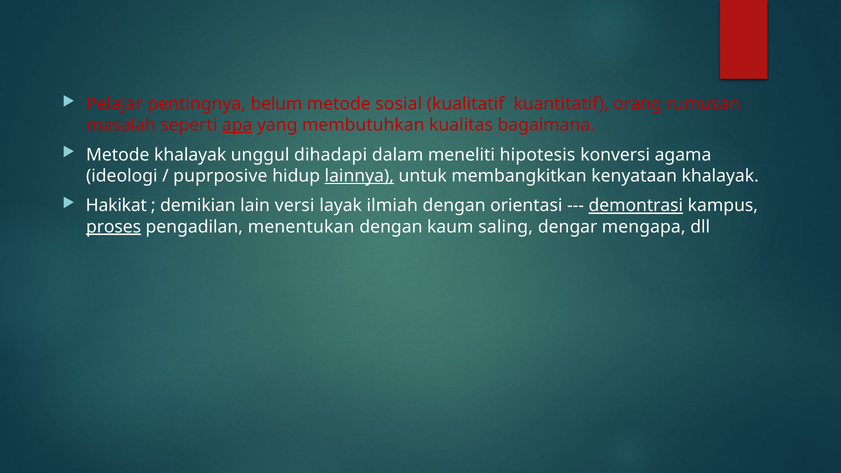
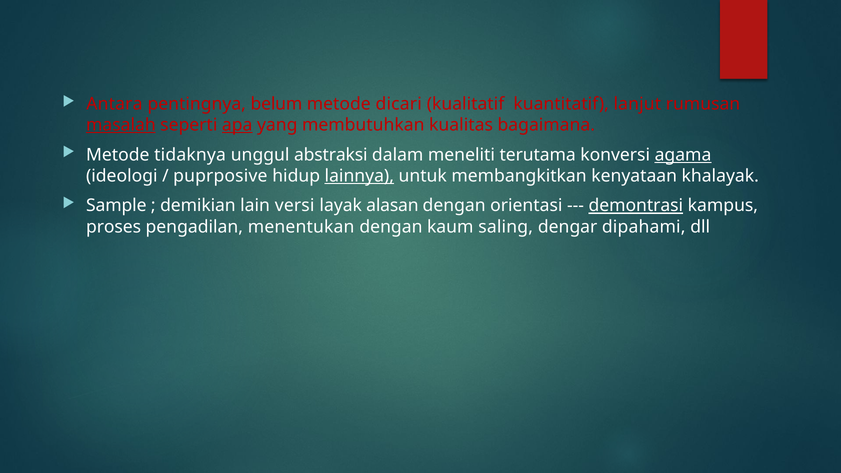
Pelajar: Pelajar -> Antara (114, 104)
sosial: sosial -> dicari (399, 104)
orang: orang -> lanjut (637, 104)
masalah underline: none -> present (121, 125)
Metode khalayak: khalayak -> tidaknya (190, 155)
dihadapi: dihadapi -> abstraksi (331, 155)
hipotesis: hipotesis -> terutama (538, 155)
agama underline: none -> present (683, 155)
Hakikat: Hakikat -> Sample (116, 206)
ilmiah: ilmiah -> alasan (392, 206)
proses underline: present -> none (114, 227)
mengapa: mengapa -> dipahami (644, 227)
